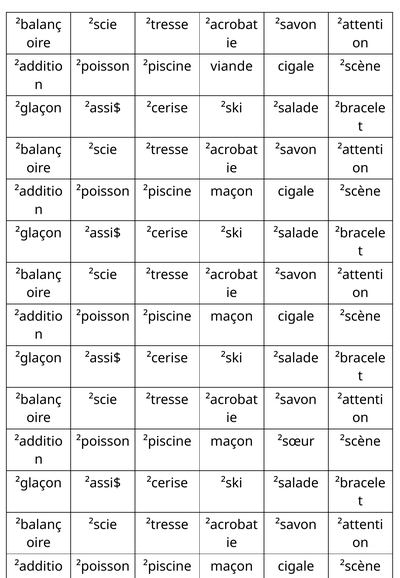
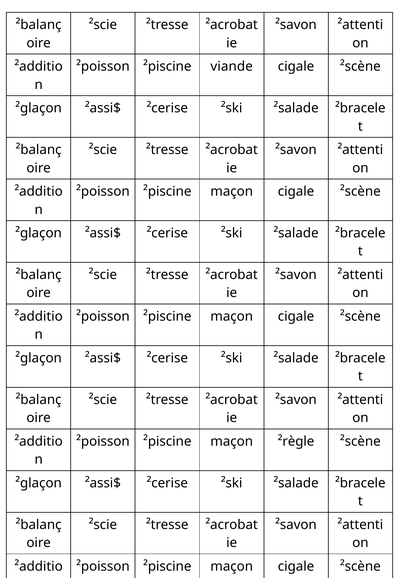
²sœur: ²sœur -> ²règle (296, 441)
